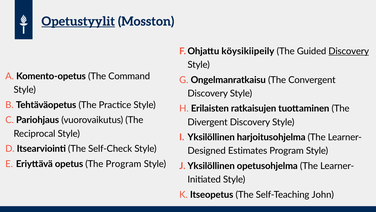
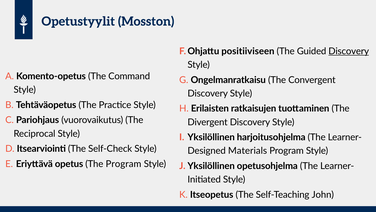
Opetustyylit underline: present -> none (78, 21)
köysikiipeily: köysikiipeily -> positiiviseen (248, 51)
Estimates: Estimates -> Materials (248, 151)
